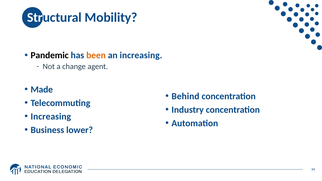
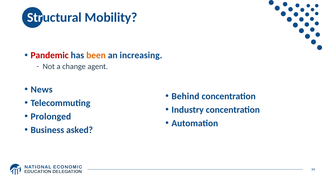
Pandemic colour: black -> red (50, 55)
Made: Made -> News (42, 90)
Increasing: Increasing -> Prolonged (51, 117)
lower: lower -> asked (80, 130)
